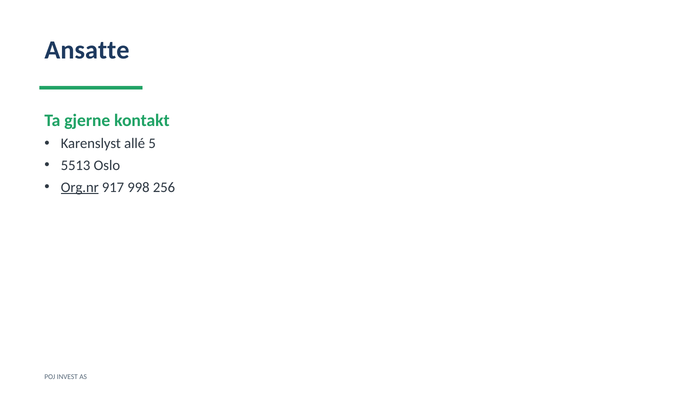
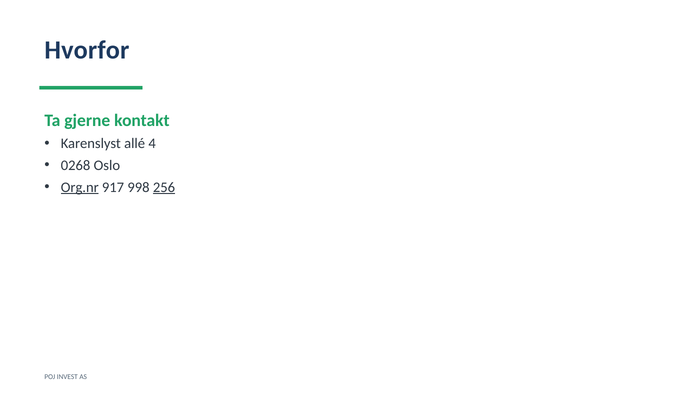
Ansatte: Ansatte -> Hvorfor (87, 50)
5: 5 -> 4 (152, 144)
5513: 5513 -> 0268 (76, 166)
256 underline: none -> present (164, 187)
